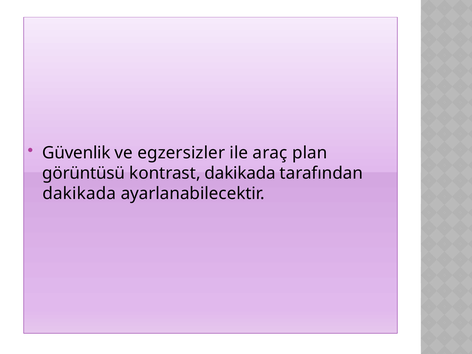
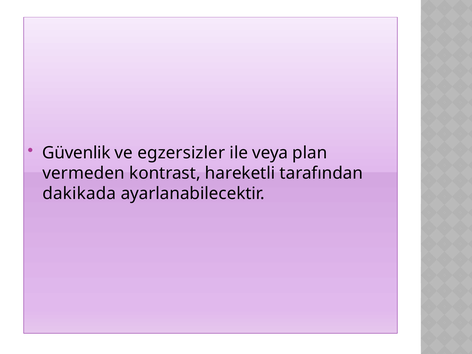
araç: araç -> veya (270, 153)
görüntüsü: görüntüsü -> vermeden (84, 173)
kontrast dakikada: dakikada -> hareketli (240, 173)
